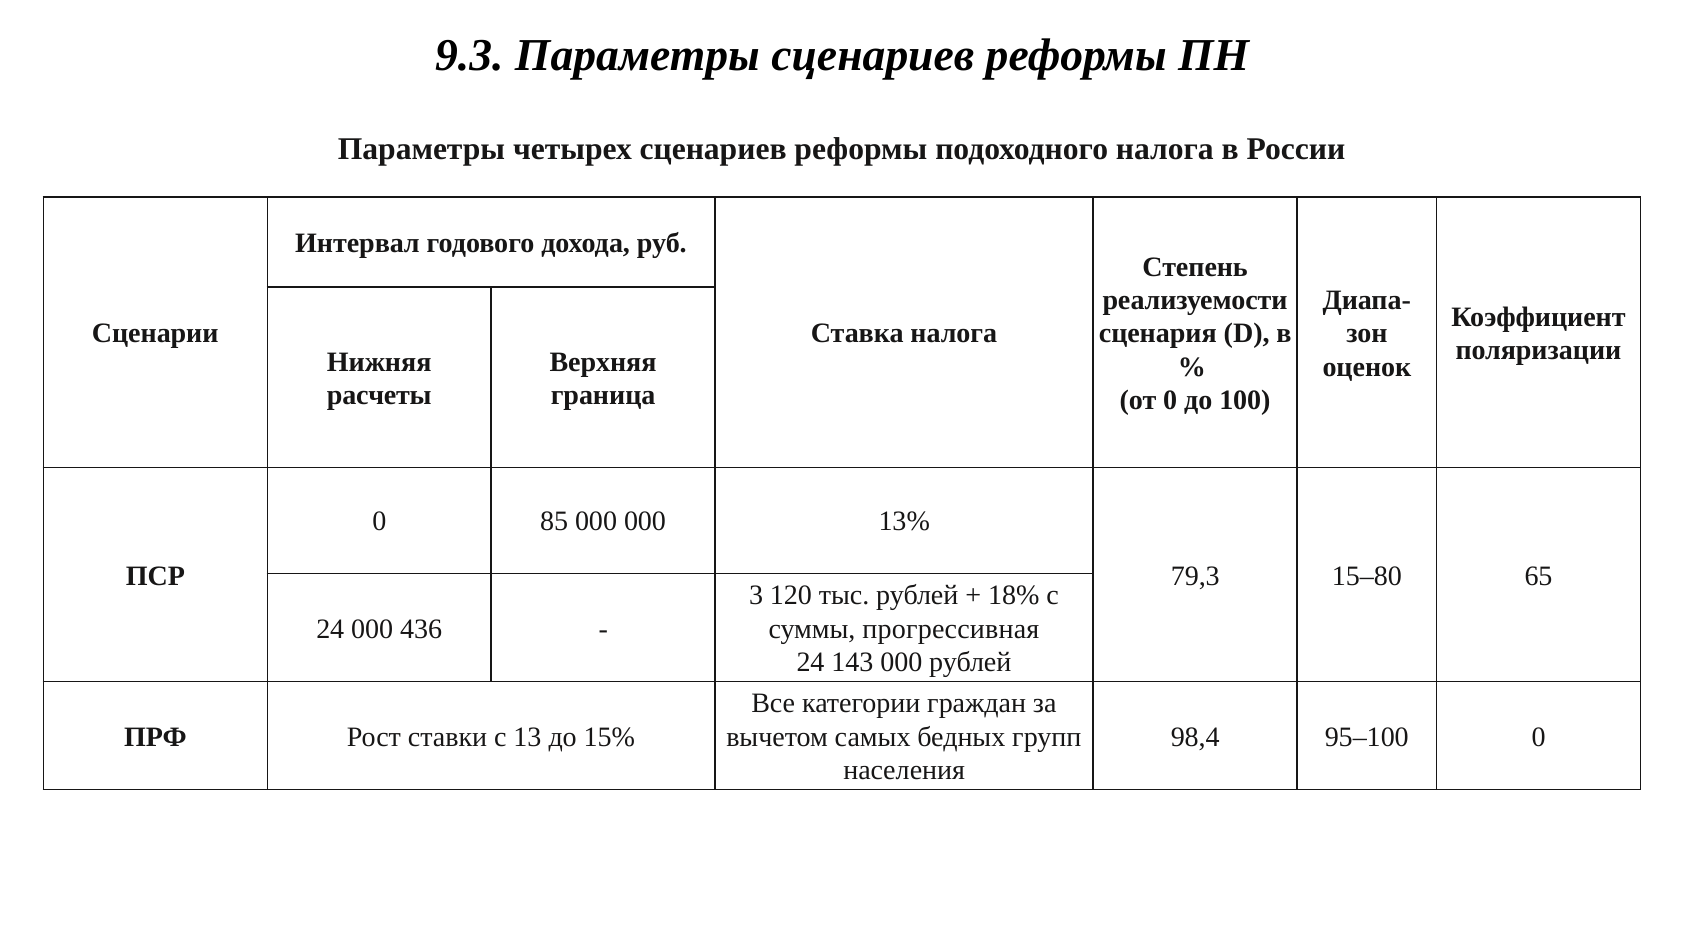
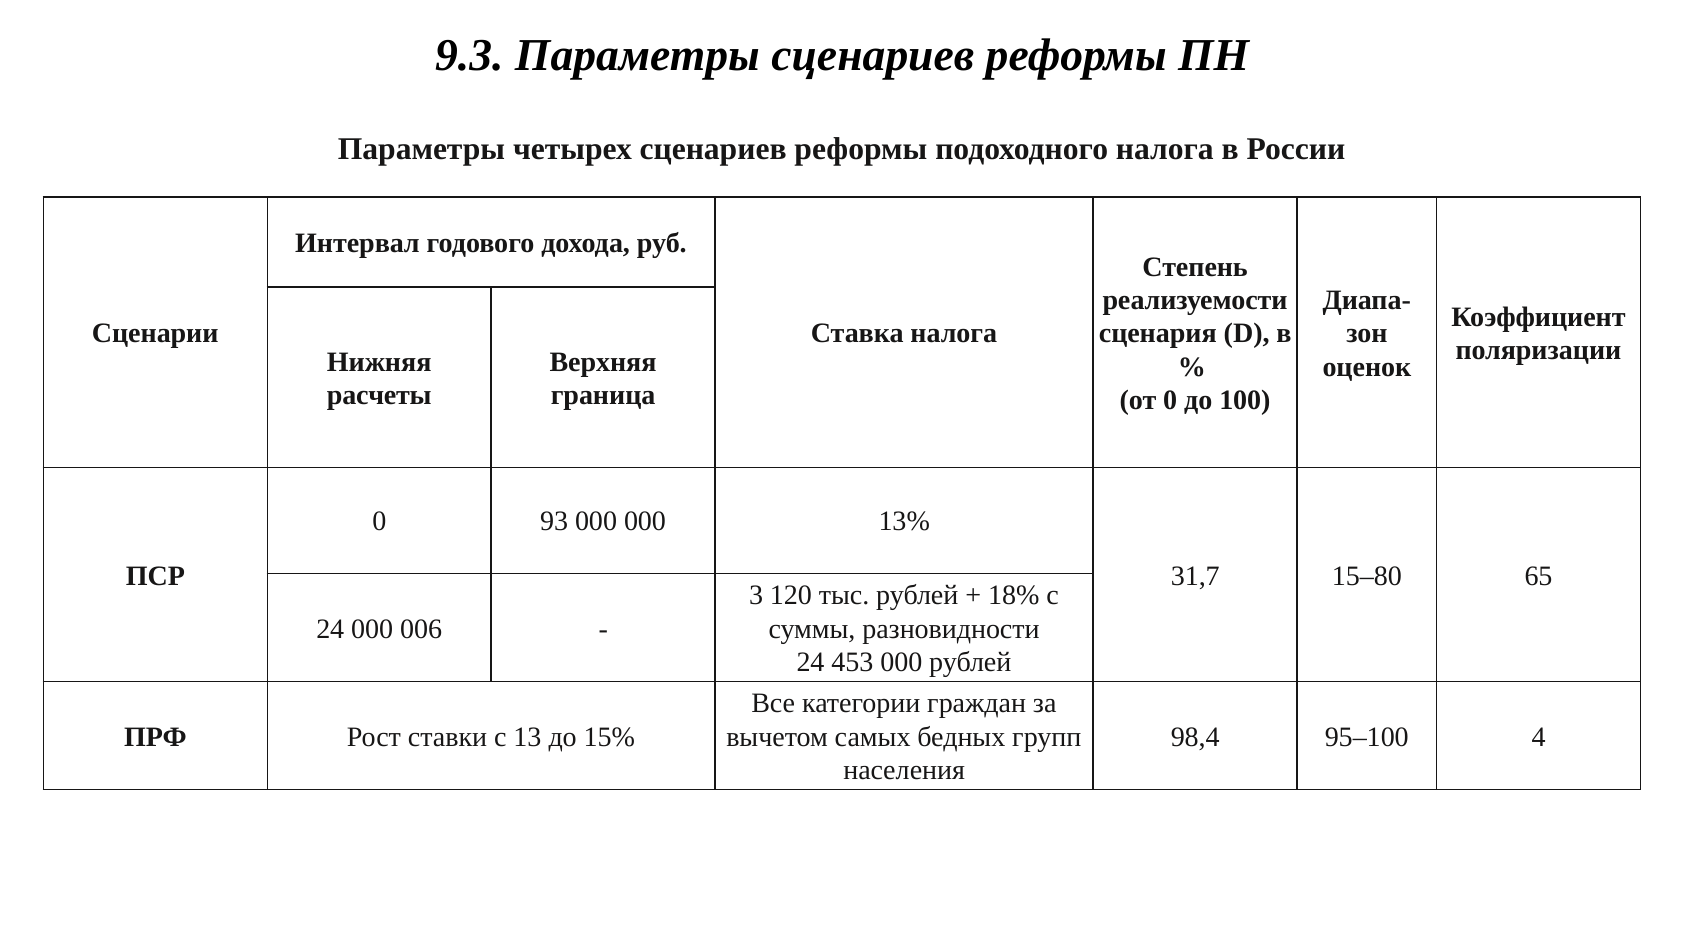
85: 85 -> 93 (554, 522)
79,3: 79,3 -> 31,7 (1195, 576)
436: 436 -> 006 (421, 629)
прогрессивная: прогрессивная -> разновидности (951, 629)
143: 143 -> 453 (852, 662)
95–100 0: 0 -> 4 (1539, 737)
